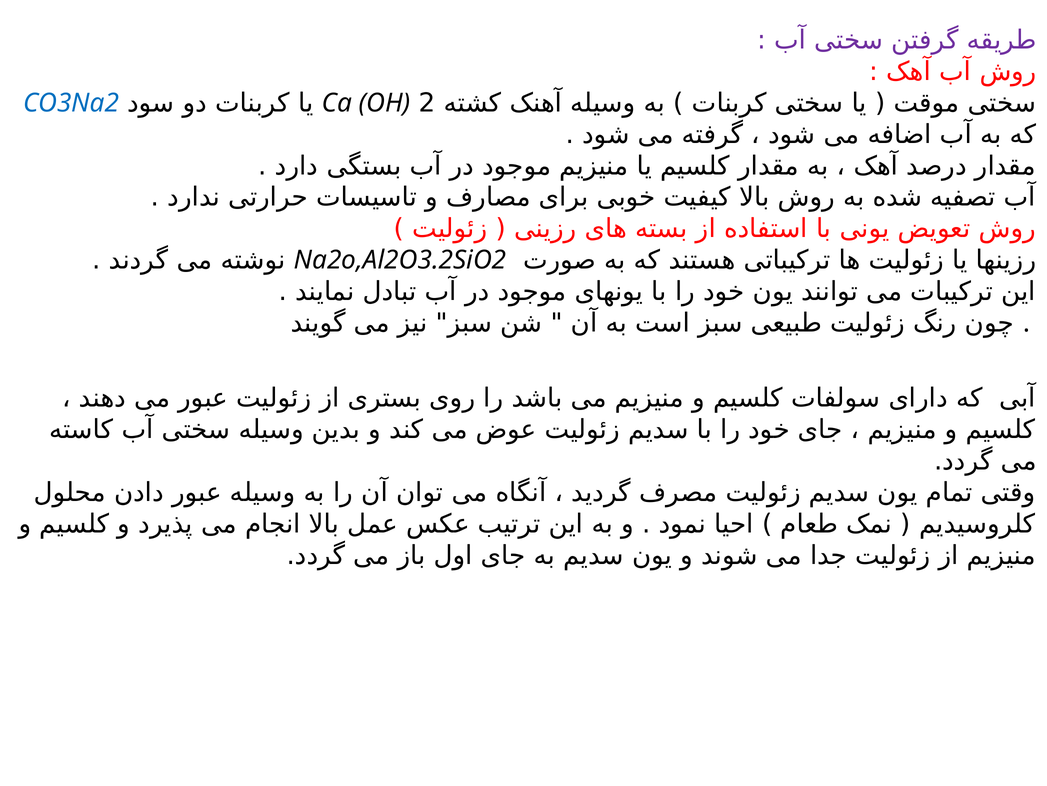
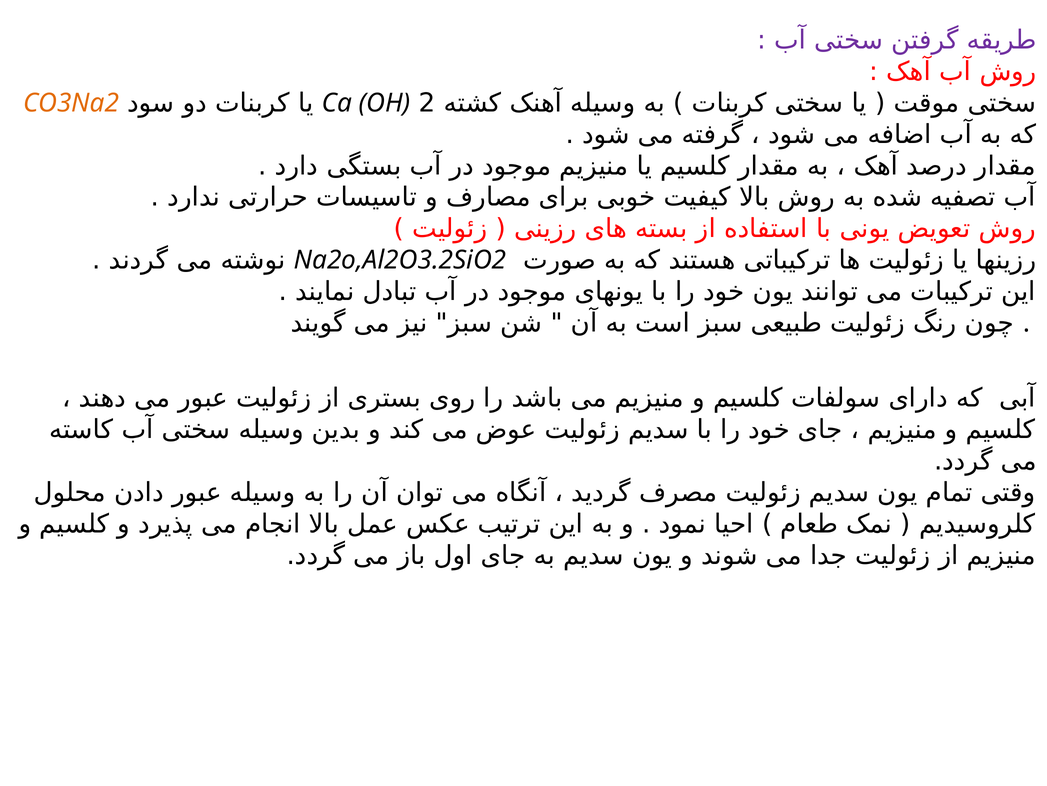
CO3Na2 colour: blue -> orange (71, 103)
